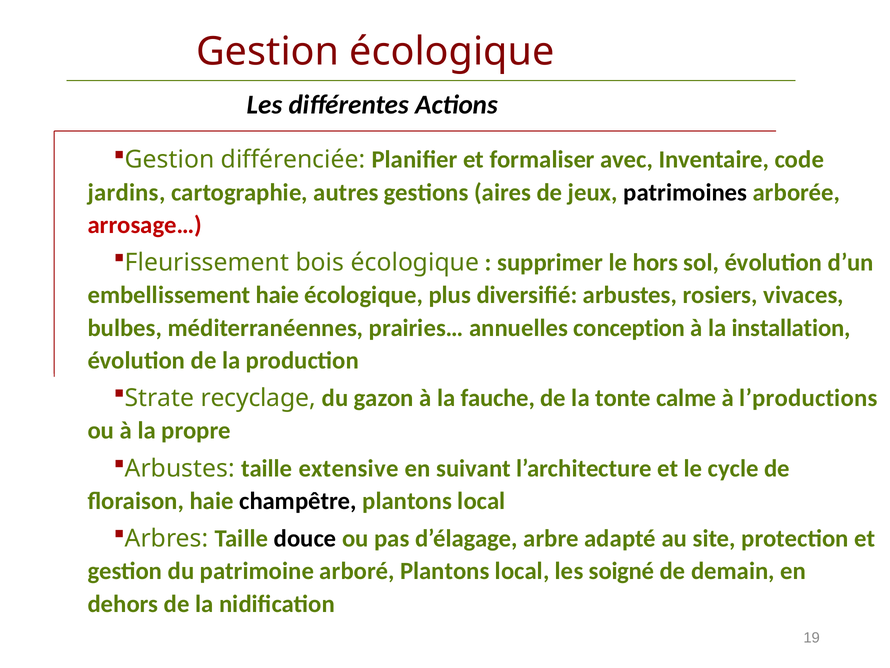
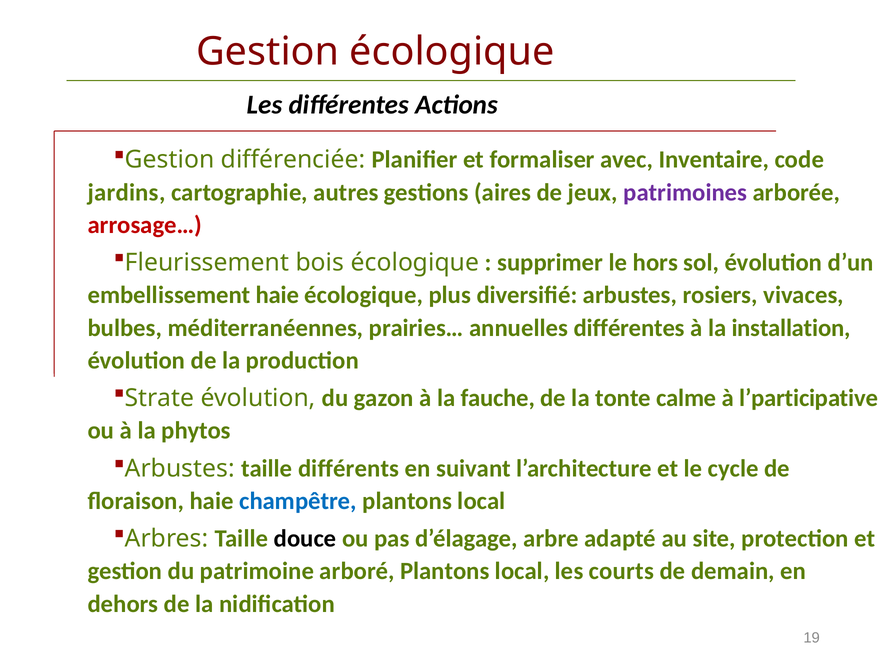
patrimoines colour: black -> purple (685, 192)
annuelles conception: conception -> différentes (629, 328)
Strate recyclage: recyclage -> évolution (258, 398)
l’productions: l’productions -> l’participative (809, 398)
propre: propre -> phytos (196, 430)
extensive: extensive -> différents (349, 468)
champêtre colour: black -> blue (298, 501)
soigné: soigné -> courts (621, 571)
